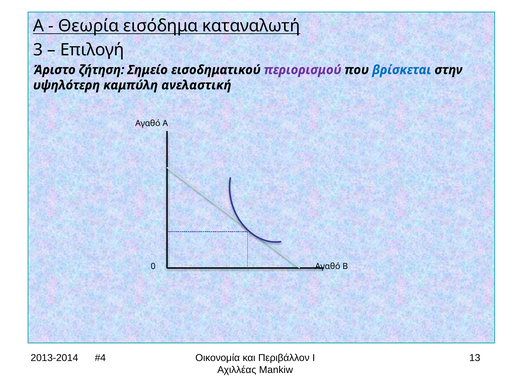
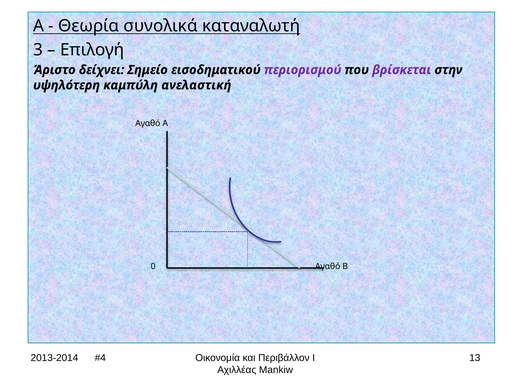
εισόδημα: εισόδημα -> συνολικά (161, 26)
ζήτηση: ζήτηση -> δείχνει (102, 70)
βρίσκεται colour: blue -> purple (402, 70)
